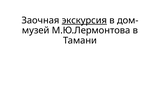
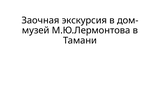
экскурсия underline: present -> none (84, 20)
